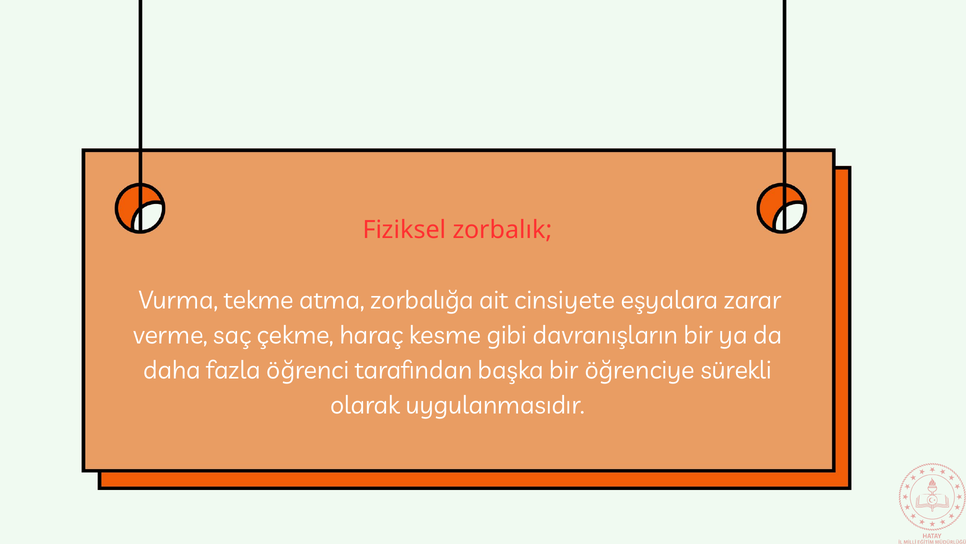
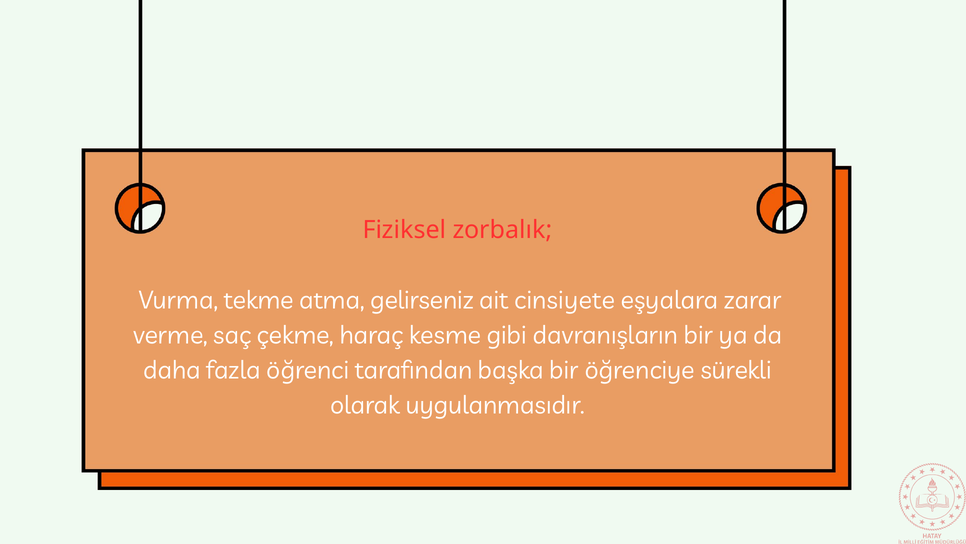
zorbalığa: zorbalığa -> gelirseniz (422, 300)
